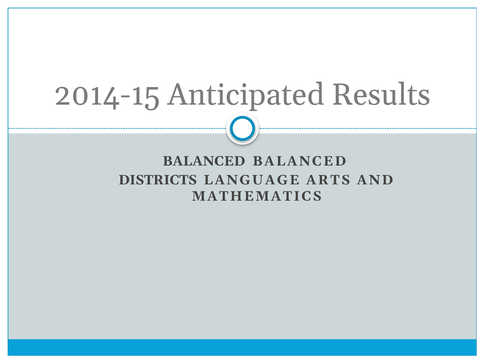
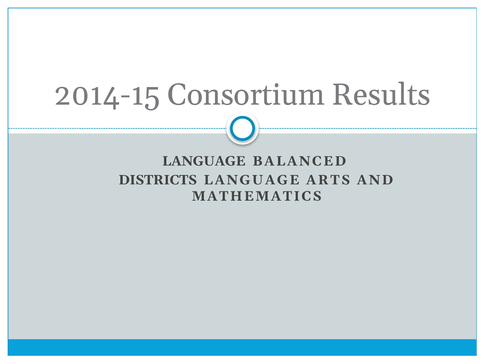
Anticipated: Anticipated -> Consortium (246, 95)
BALANCED: BALANCED -> LANGUAGE (204, 161)
